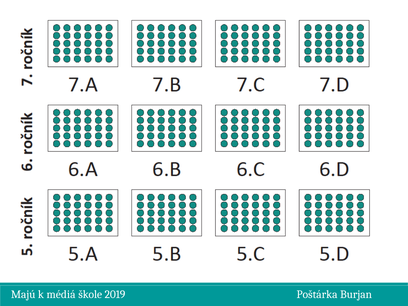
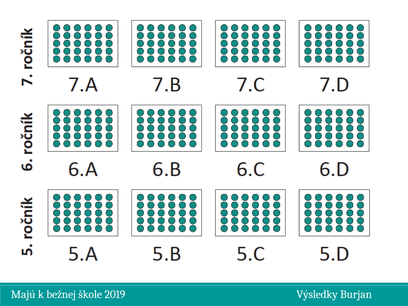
médiá: médiá -> bežnej (61, 294)
Poštárka: Poštárka -> Výsledky (317, 294)
